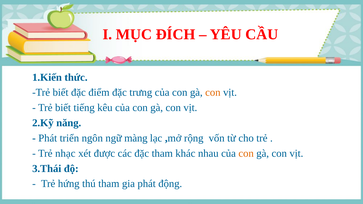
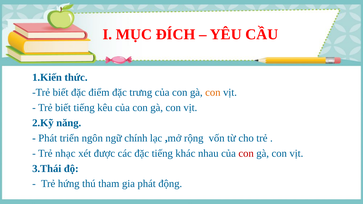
màng: màng -> chính (136, 138)
đặc tham: tham -> tiếng (162, 153)
con colour: orange -> red (246, 153)
